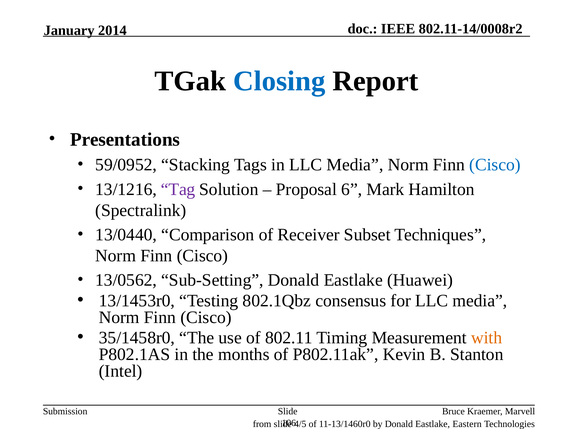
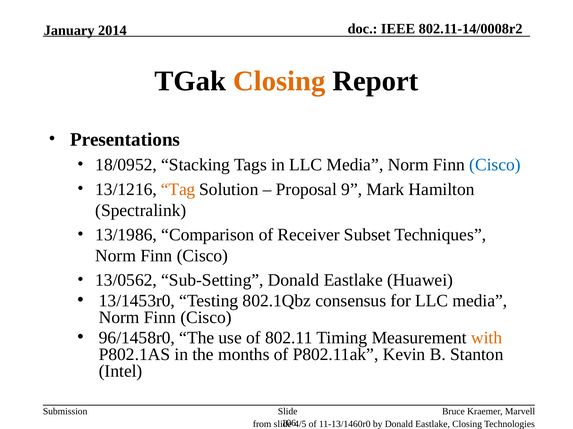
Closing colour: blue -> orange (279, 81)
59/0952: 59/0952 -> 18/0952 (126, 165)
Tag colour: purple -> orange (178, 190)
6: 6 -> 9 (352, 190)
13/0440: 13/0440 -> 13/1986 (126, 235)
35/1458r0: 35/1458r0 -> 96/1458r0 (137, 338)
Eastlake Eastern: Eastern -> Closing (467, 425)
